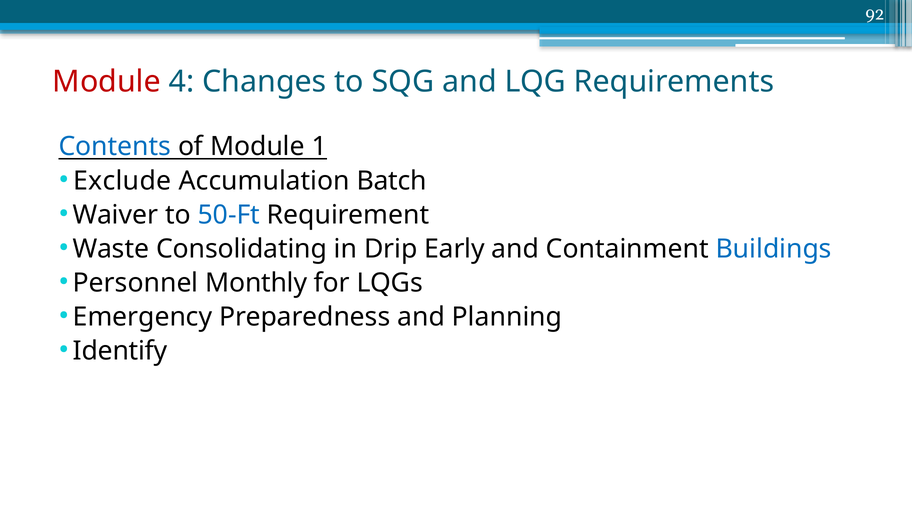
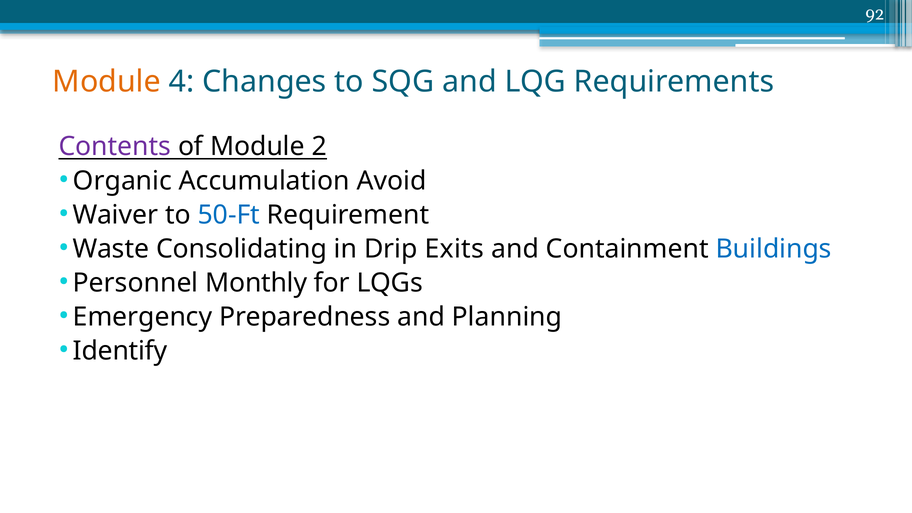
Module colour: red -> orange (107, 82)
Contents colour: blue -> purple (115, 147)
1: 1 -> 2 (319, 147)
Exclude: Exclude -> Organic (122, 181)
Batch: Batch -> Avoid (392, 181)
Early: Early -> Exits (454, 249)
